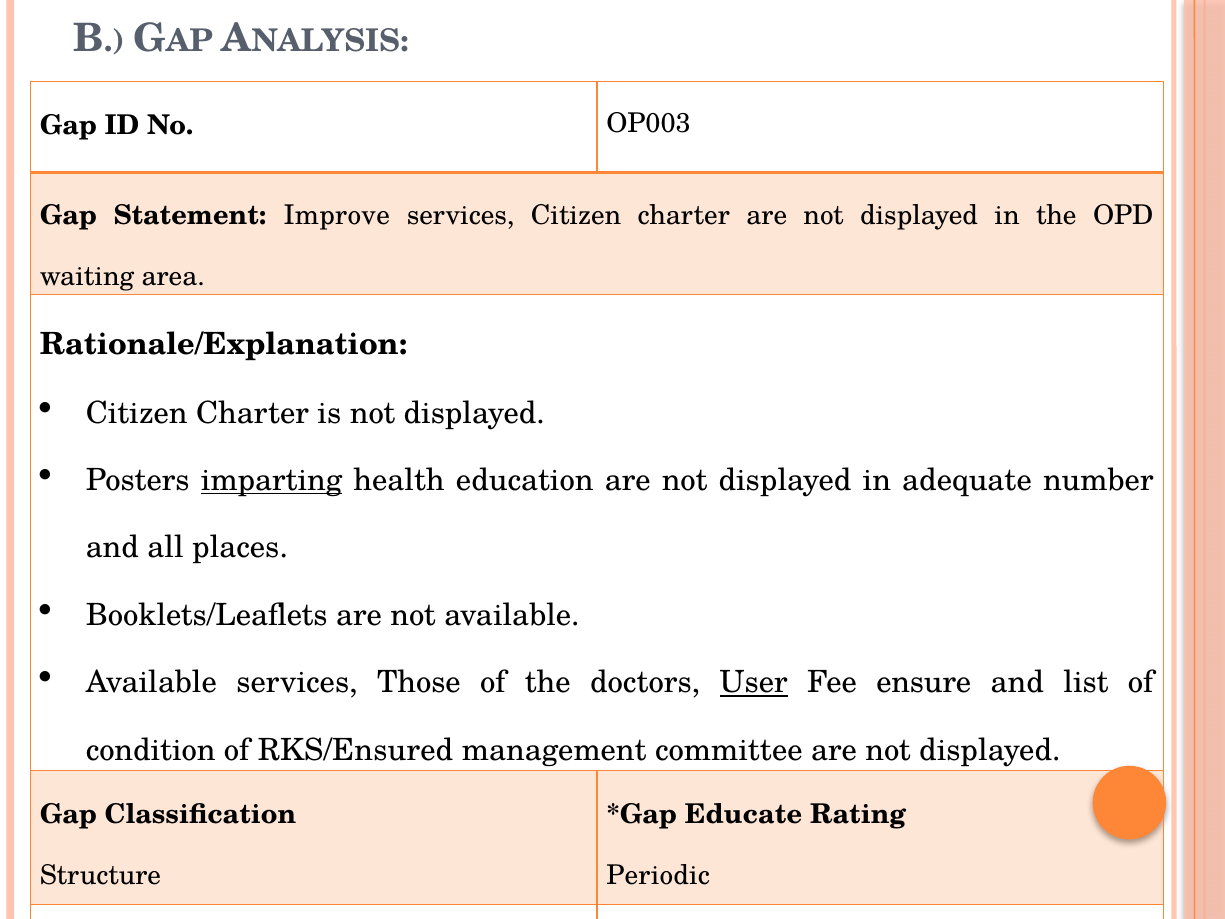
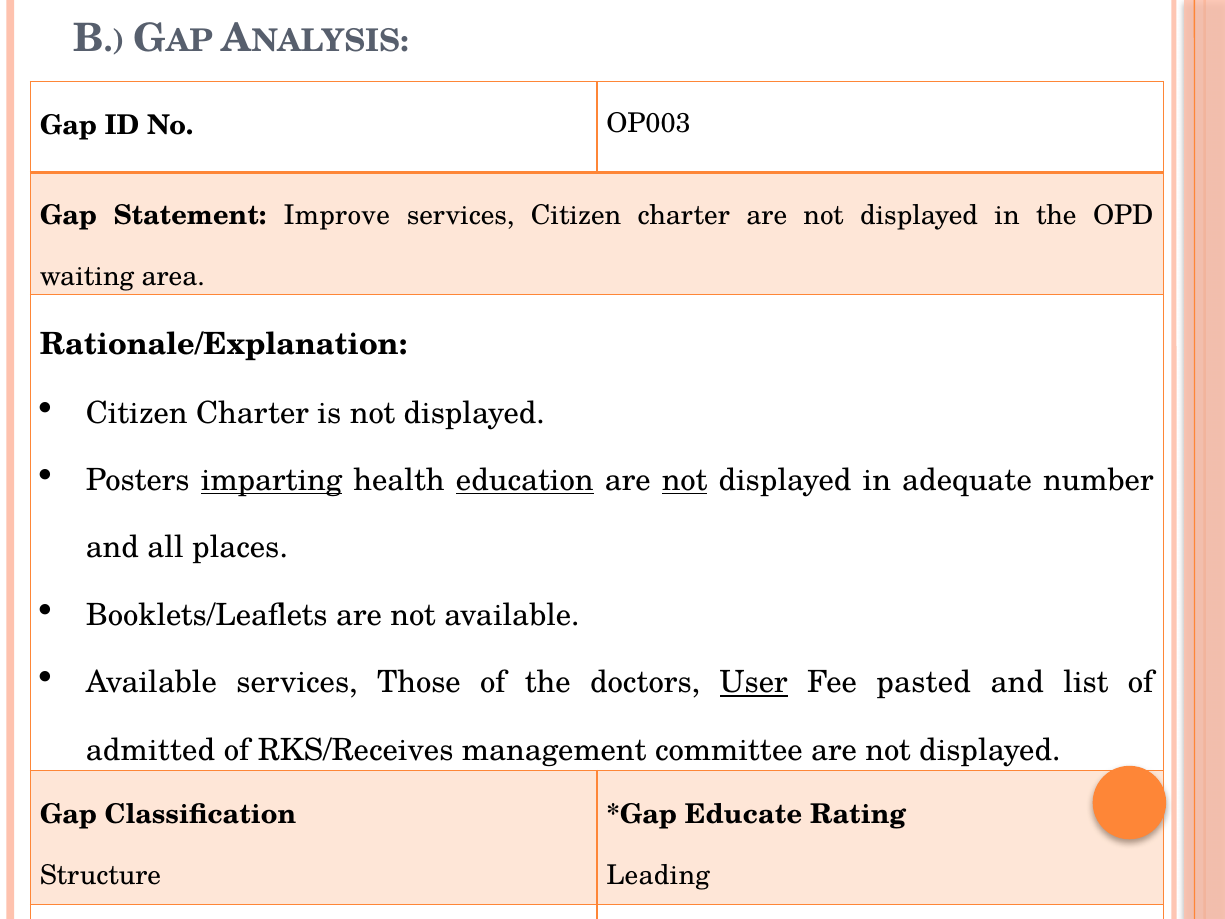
education underline: none -> present (525, 480)
not underline: none -> present (685, 480)
ensure: ensure -> pasted (924, 683)
condition: condition -> admitted (150, 750)
RKS/Ensured: RKS/Ensured -> RKS/Receives (356, 750)
Periodic: Periodic -> Leading (658, 875)
